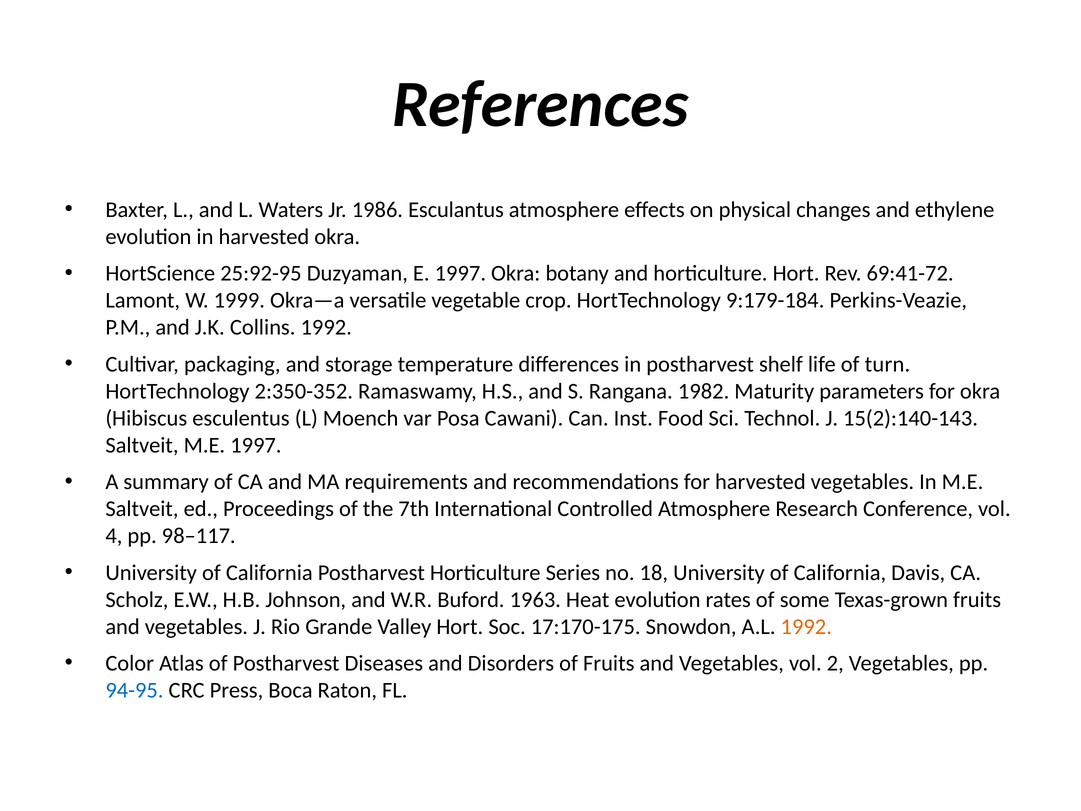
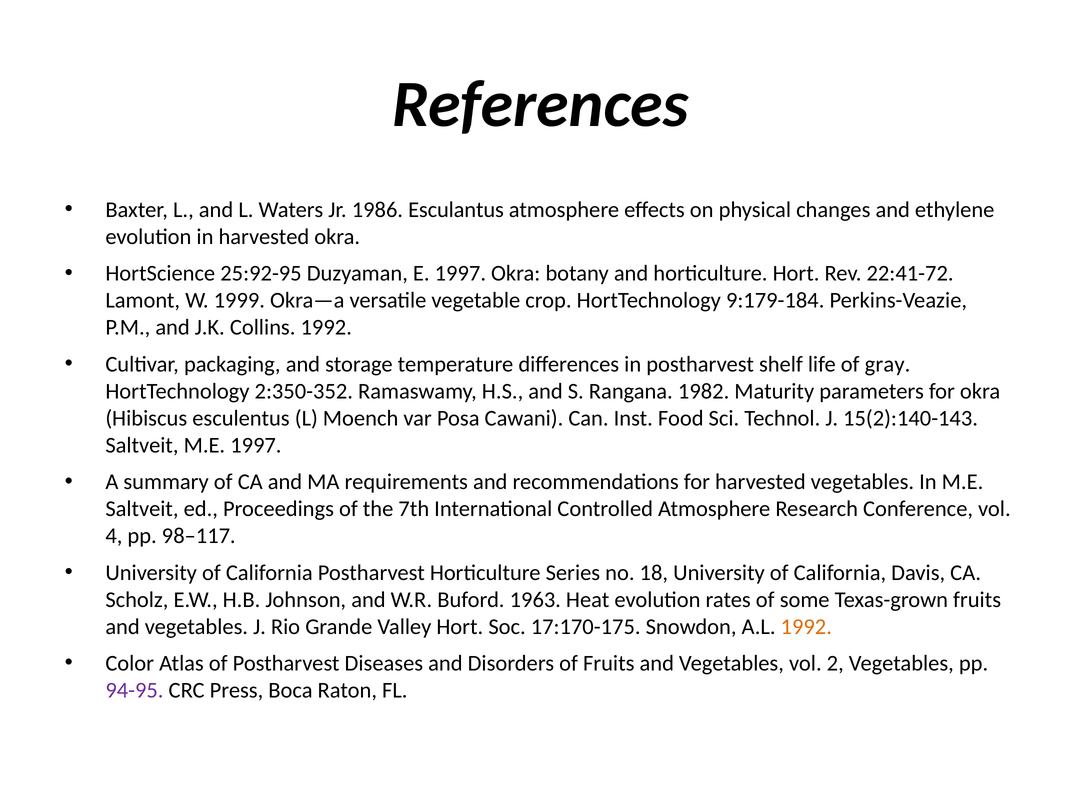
69:41-72: 69:41-72 -> 22:41-72 (910, 273)
turn: turn -> gray (888, 364)
94-95 colour: blue -> purple (134, 690)
